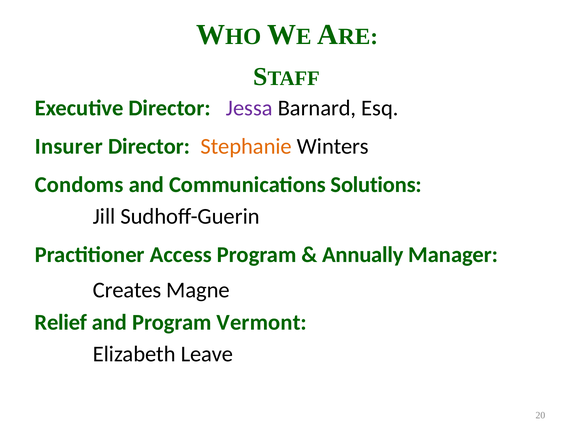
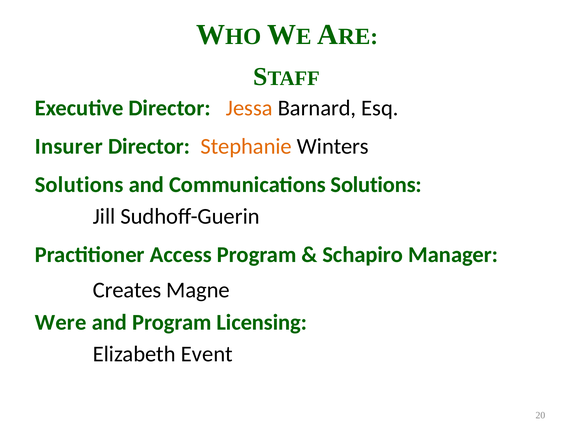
Jessa colour: purple -> orange (249, 108)
Condoms: Condoms -> Solutions (79, 185)
Annually: Annually -> Schapiro (363, 255)
Relief: Relief -> Were (61, 322)
Vermont: Vermont -> Licensing (262, 322)
Leave: Leave -> Event (207, 354)
